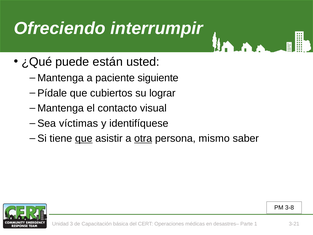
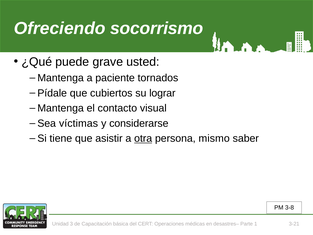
interrumpir: interrumpir -> socorrismo (157, 28)
están: están -> grave (108, 62)
siguiente: siguiente -> tornados (158, 78)
identifíquese: identifíquese -> considerarse (139, 123)
que underline: present -> none (84, 138)
